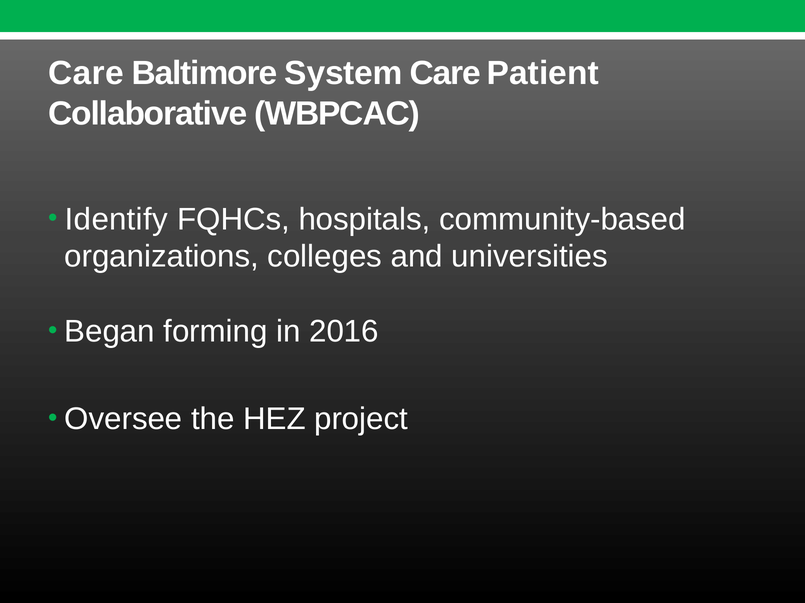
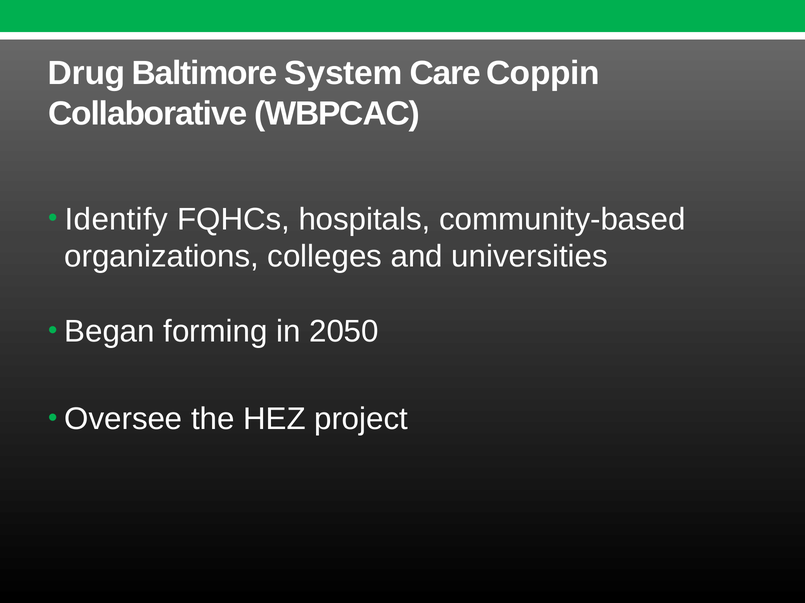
Care: Care -> Drug (87, 73)
Patient: Patient -> Coppin (543, 73)
2016: 2016 -> 2050 (344, 332)
